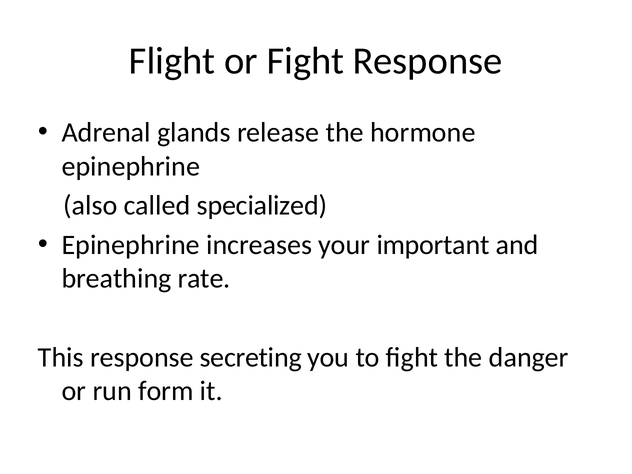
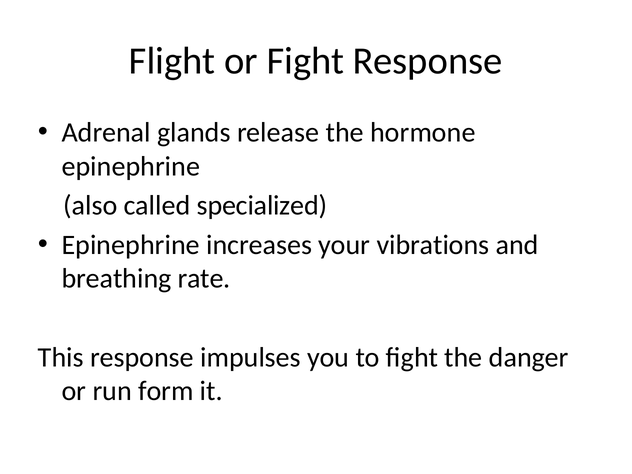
important: important -> vibrations (433, 245)
secreting: secreting -> impulses (251, 357)
